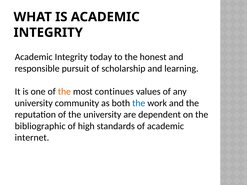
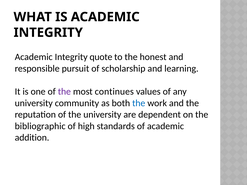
today: today -> quote (101, 57)
the colour: orange -> purple (64, 92)
internet: internet -> addition (32, 138)
